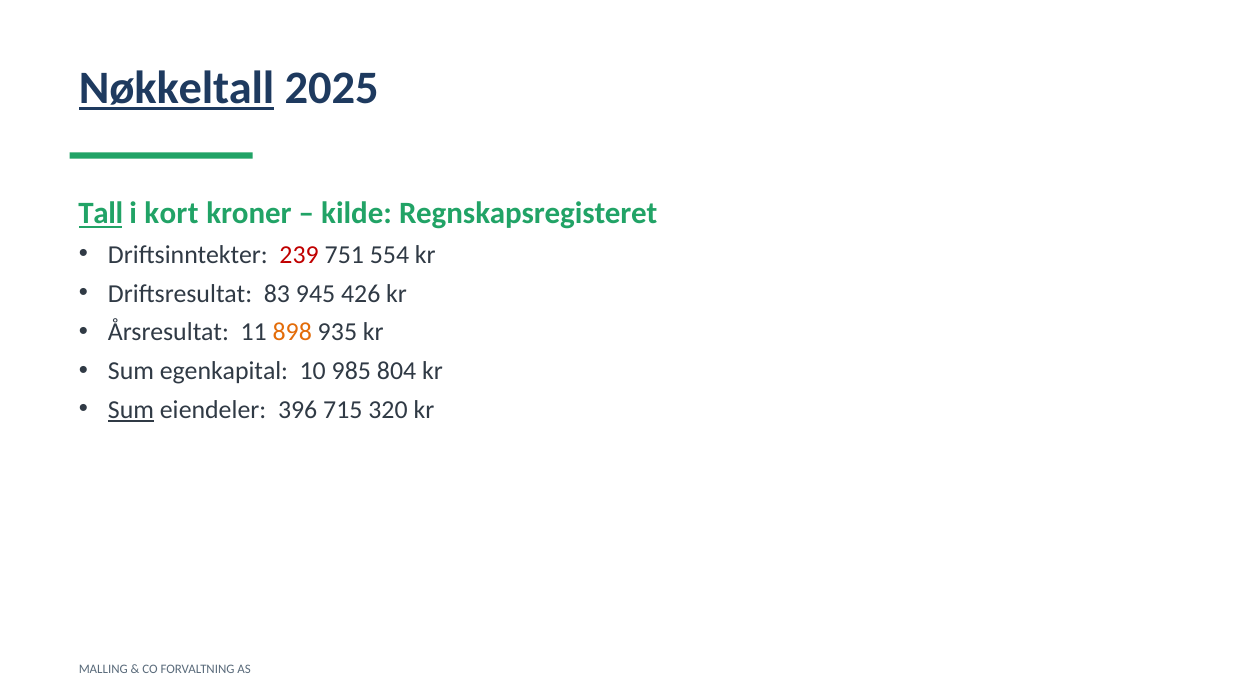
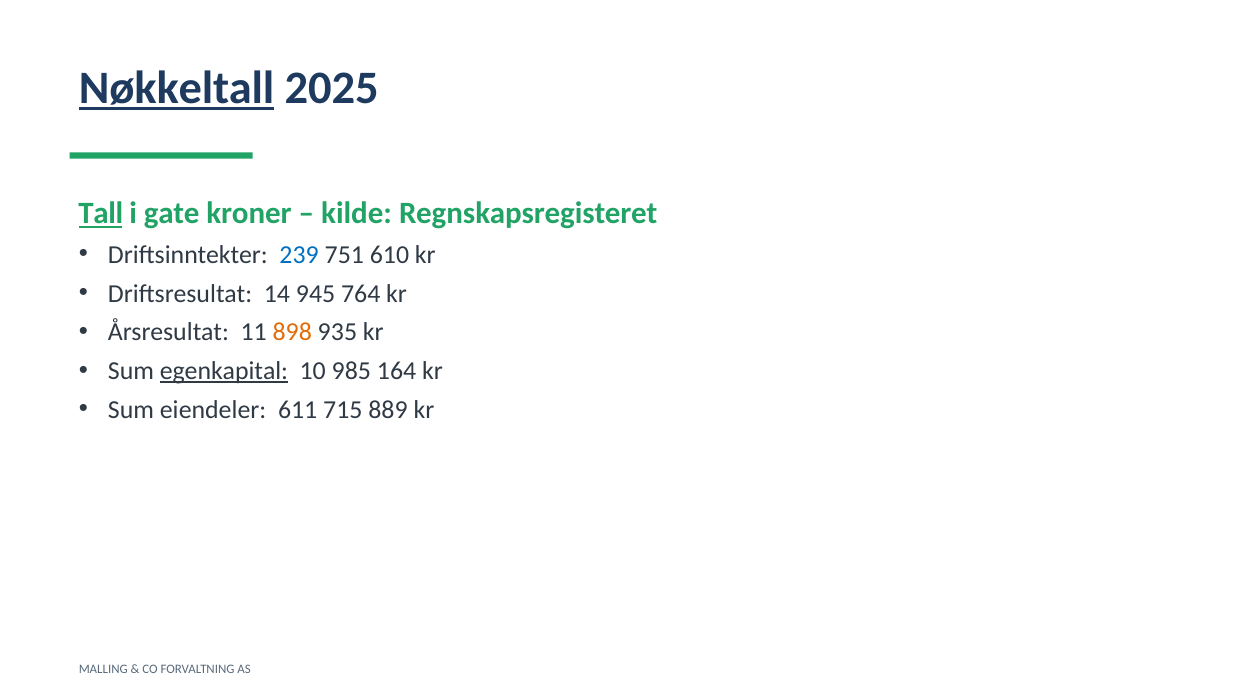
kort: kort -> gate (172, 213)
239 colour: red -> blue (299, 255)
554: 554 -> 610 (390, 255)
83: 83 -> 14 (277, 294)
426: 426 -> 764 (361, 294)
egenkapital underline: none -> present (224, 371)
804: 804 -> 164 (397, 371)
Sum underline: present -> none (131, 410)
396: 396 -> 611 (298, 410)
320: 320 -> 889 (388, 410)
